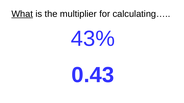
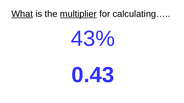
multiplier underline: none -> present (78, 14)
